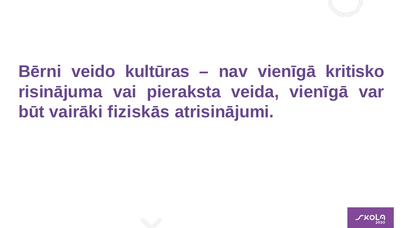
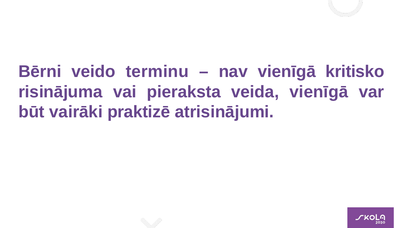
kultūras: kultūras -> terminu (157, 71)
fiziskās: fiziskās -> praktizē (139, 112)
